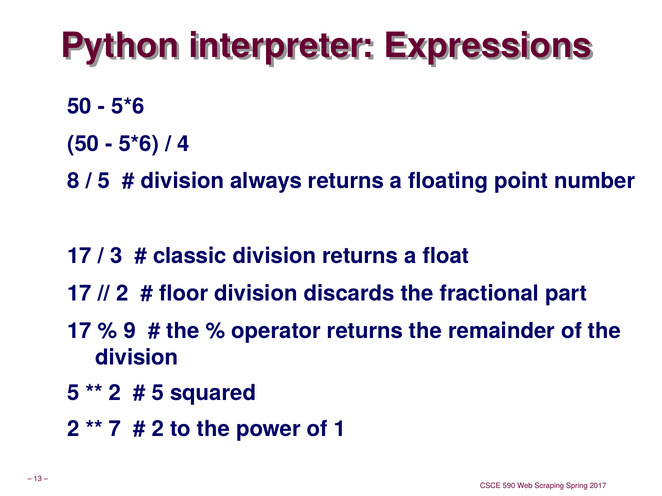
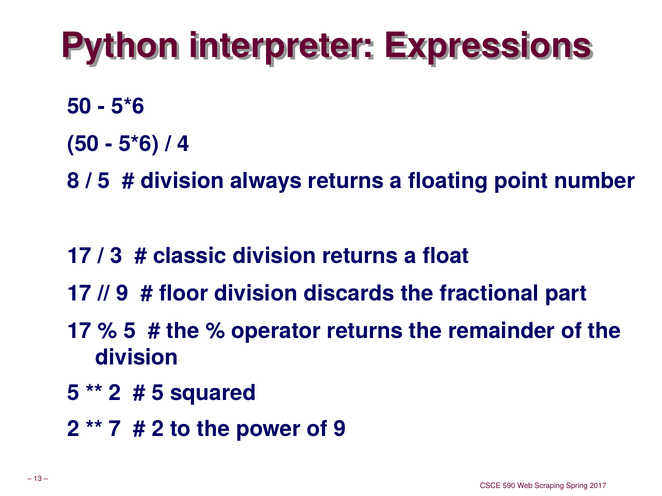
2: 2 -> 9 (122, 294)
9: 9 -> 5 (130, 331)
of 1: 1 -> 9 (340, 430)
